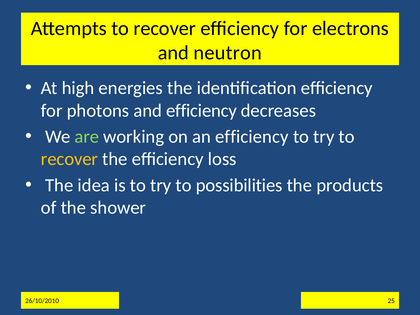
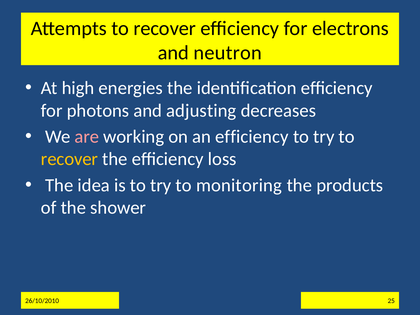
and efficiency: efficiency -> adjusting (201, 111)
are colour: light green -> pink (87, 137)
possibilities: possibilities -> monitoring (239, 185)
